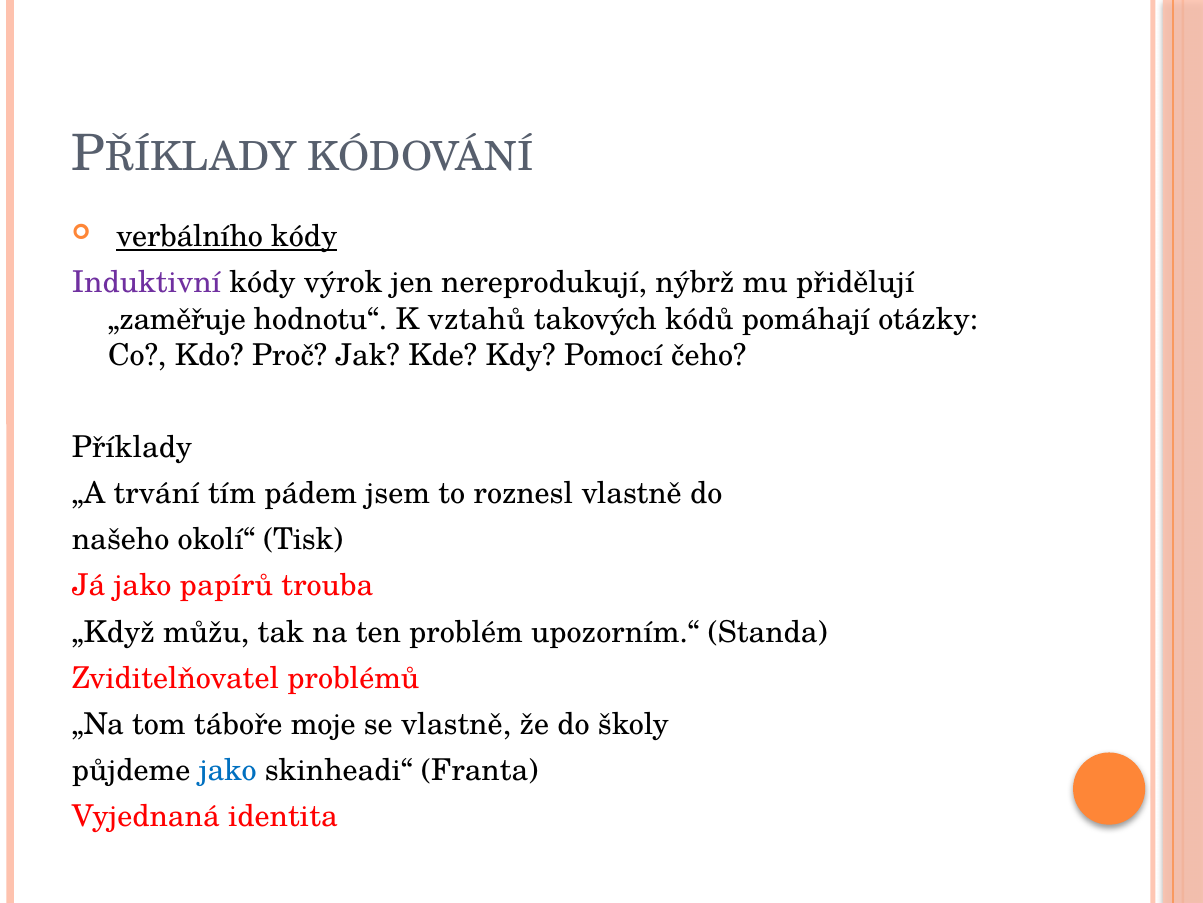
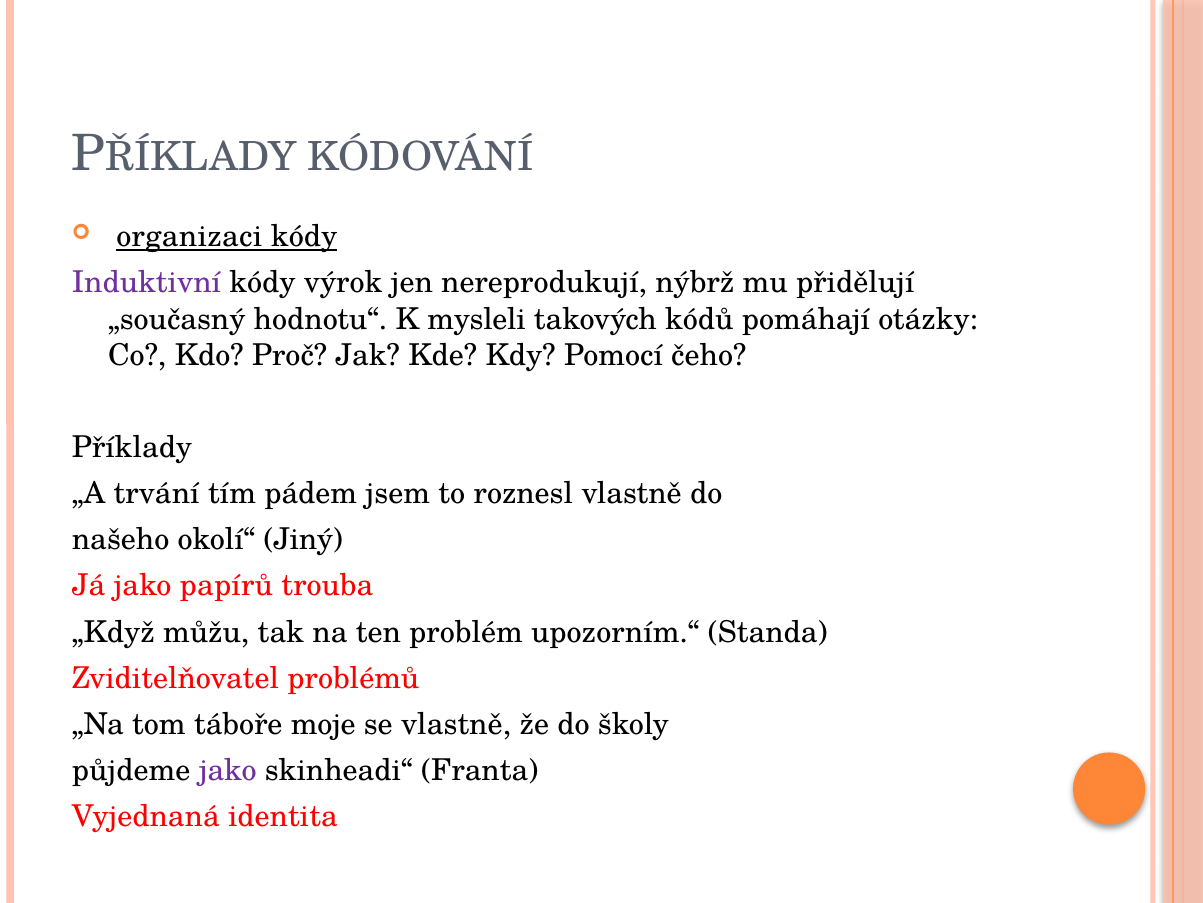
verbálního: verbálního -> organizaci (189, 237)
„zaměřuje: „zaměřuje -> „současný (177, 319)
vztahů: vztahů -> mysleli (477, 319)
Tisk: Tisk -> Jiný (303, 539)
jako colour: blue -> purple (228, 770)
